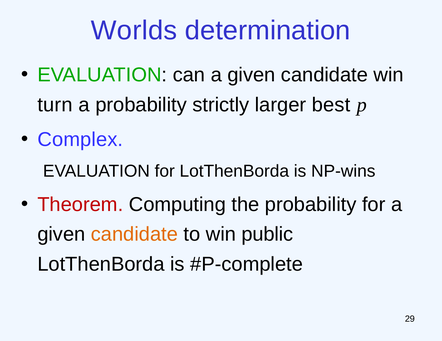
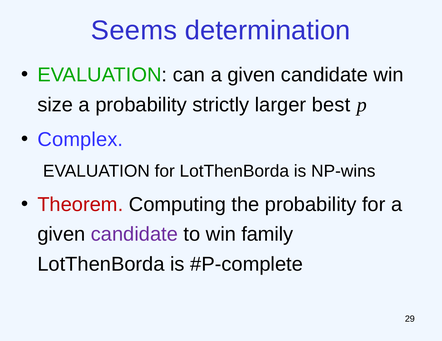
Worlds: Worlds -> Seems (134, 31)
turn: turn -> size (55, 105)
candidate colour: orange -> purple (134, 235)
public: public -> family (267, 235)
